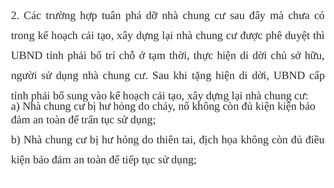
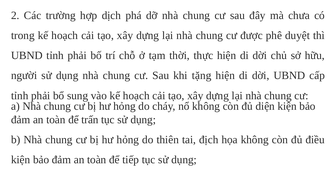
tuân: tuân -> dịch (111, 15)
đủ kiện: kiện -> diện (265, 106)
